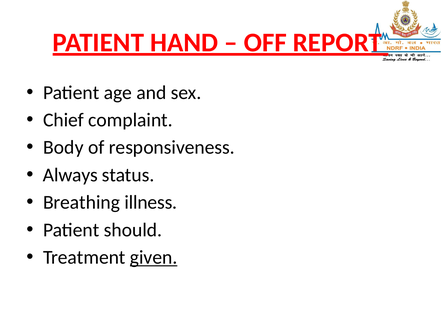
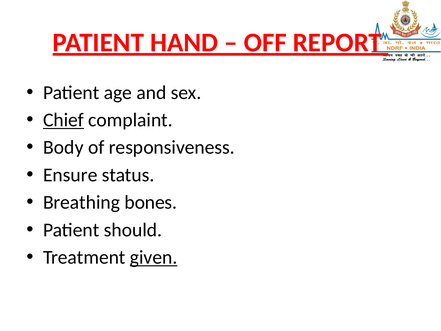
Chief underline: none -> present (63, 120)
Always: Always -> Ensure (70, 175)
illness: illness -> bones (151, 202)
